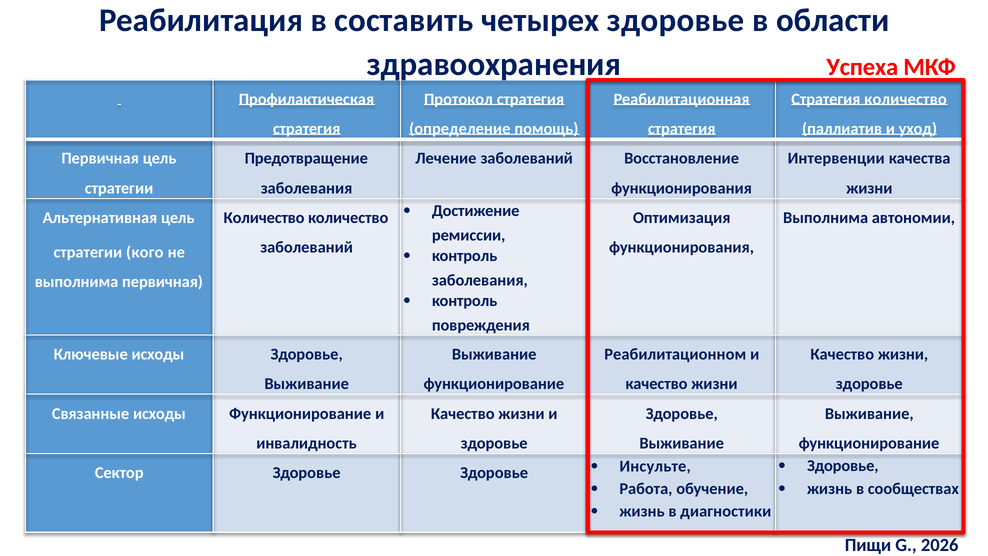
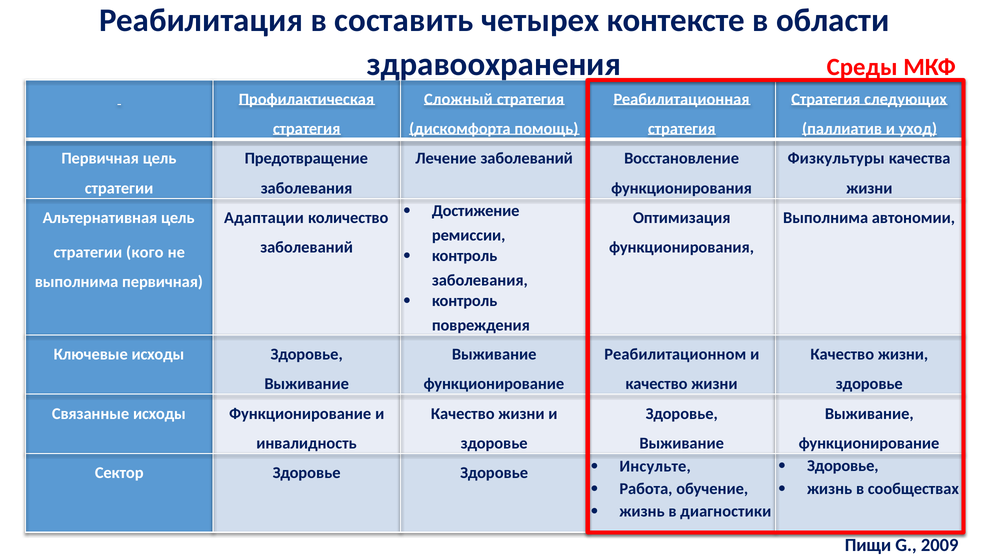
четырех здоровье: здоровье -> контексте (676, 20)
Успеха: Успеха -> Среды (862, 67)
Протокол: Протокол -> Сложный (458, 99)
Стратегия количество: количество -> следующих (906, 99)
определение: определение -> дискомфорта (460, 129)
Интервенции: Интервенции -> Физкультуры (836, 158)
Количество: Количество -> Адаптации (264, 218)
2026: 2026 -> 2009 (940, 545)
